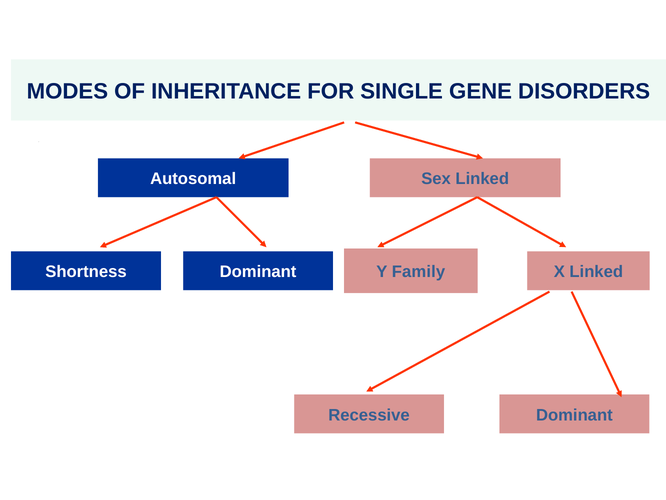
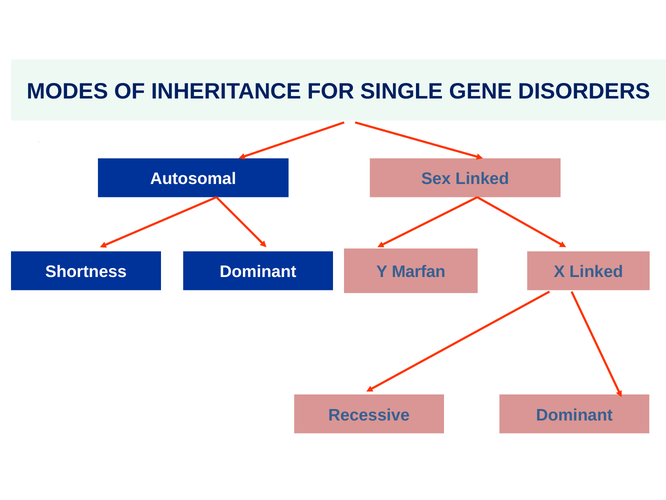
Family: Family -> Marfan (419, 272)
